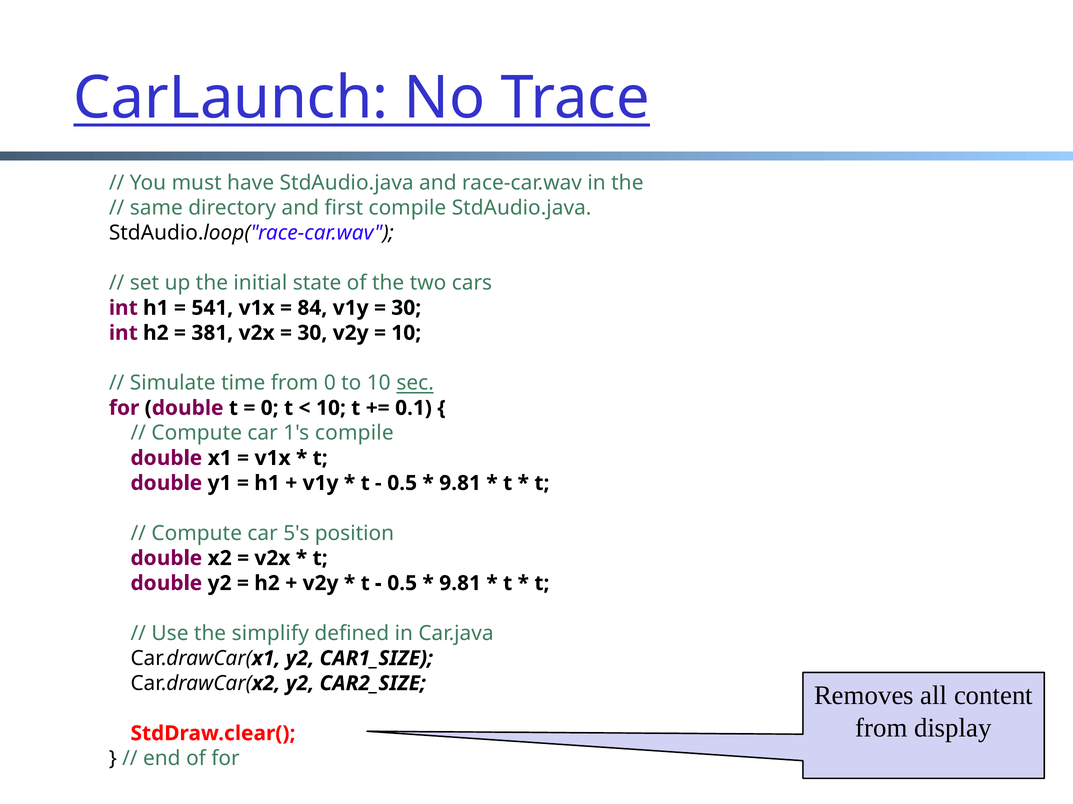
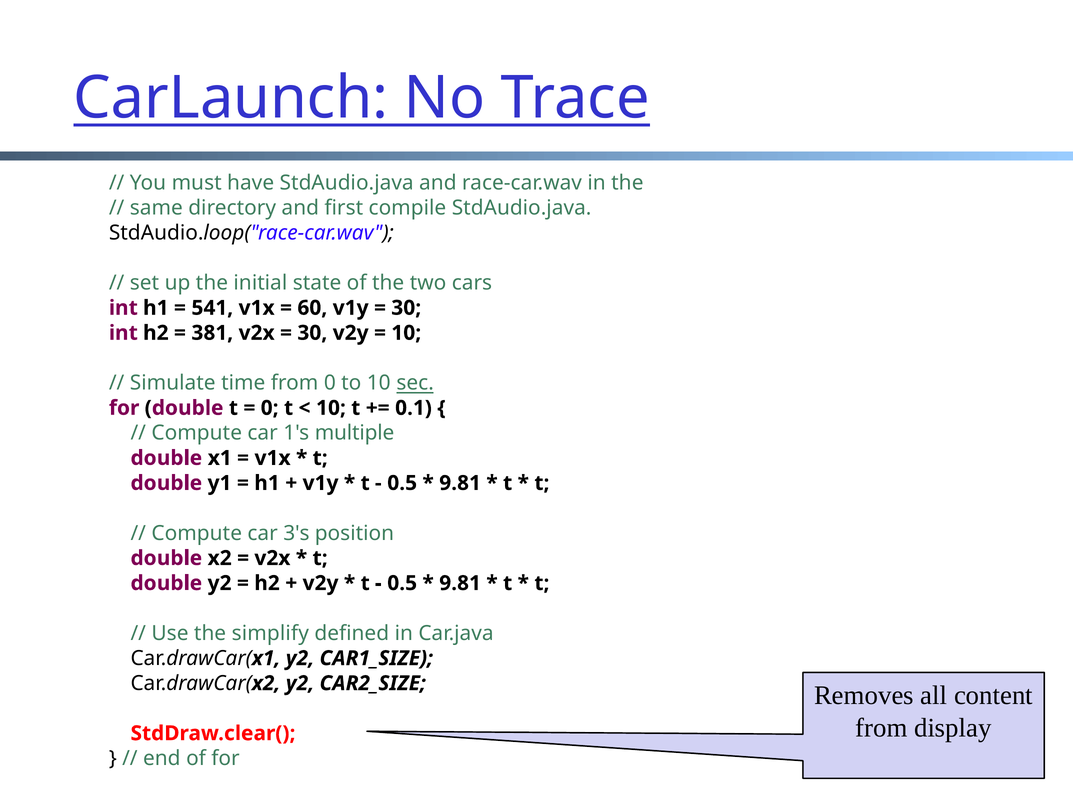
84: 84 -> 60 (312, 308)
1's compile: compile -> multiple (355, 433)
5's: 5's -> 3's (296, 534)
